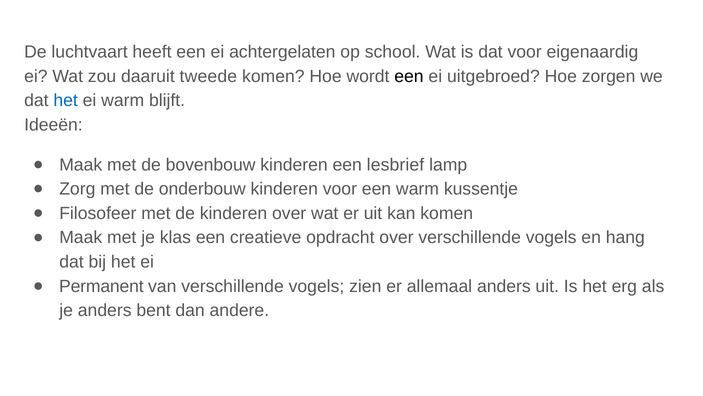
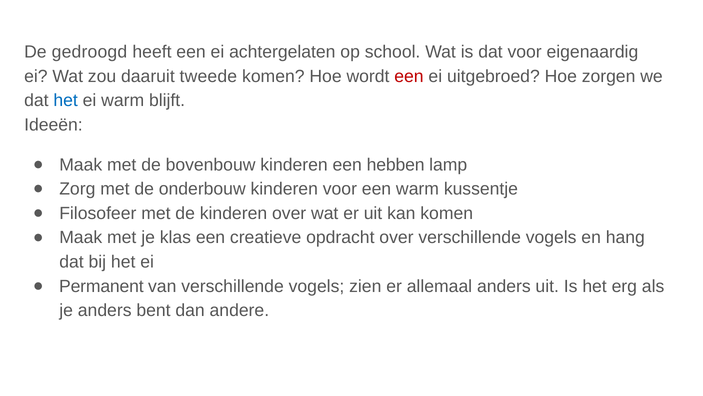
luchtvaart: luchtvaart -> gedroogd (89, 52)
een colour: black -> red (409, 76)
lesbrief: lesbrief -> hebben (396, 165)
